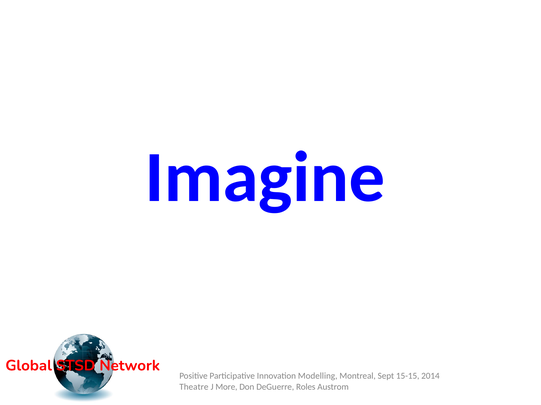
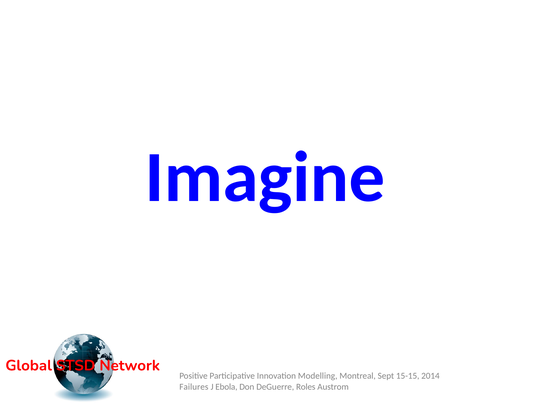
Theatre: Theatre -> Failures (194, 387)
More: More -> Ebola (226, 387)
